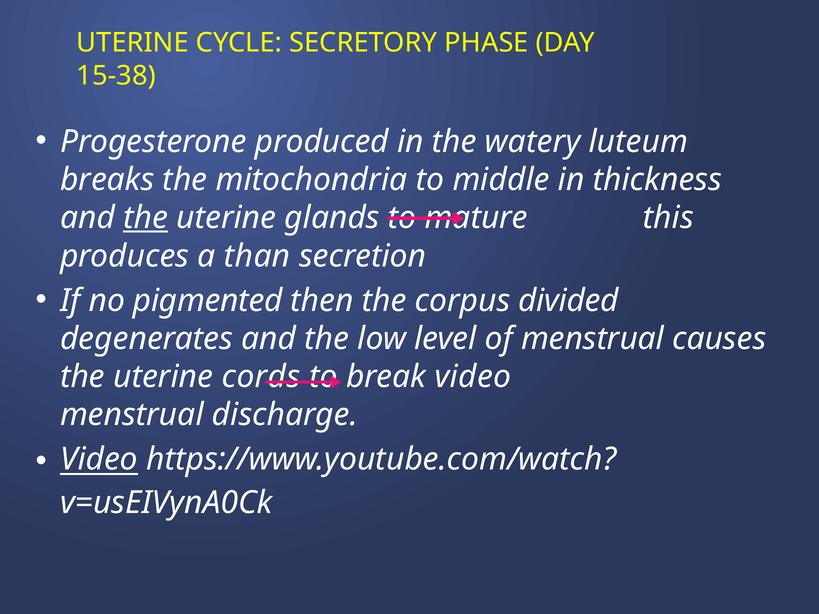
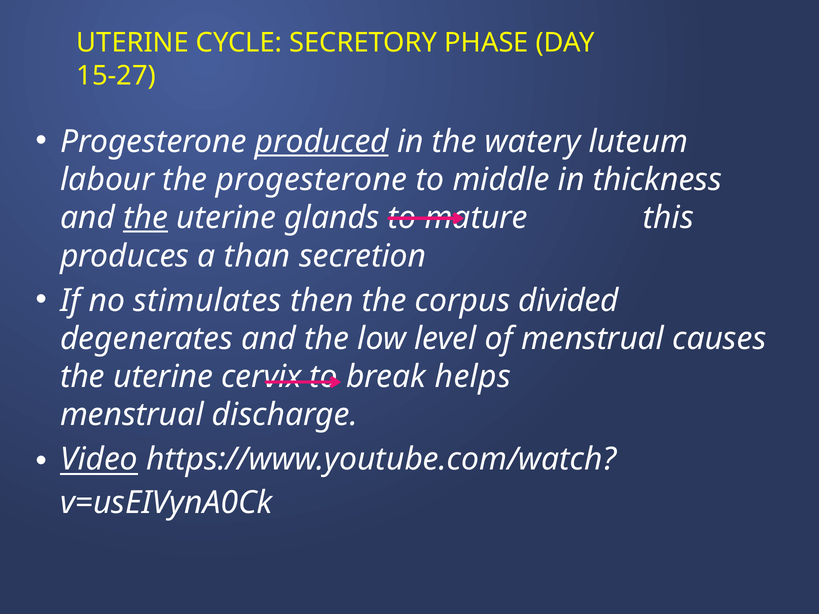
15-38: 15-38 -> 15-27 (116, 76)
produced underline: none -> present (322, 142)
breaks: breaks -> labour (107, 180)
the mitochondria: mitochondria -> progesterone (311, 180)
pigmented: pigmented -> stimulates (207, 301)
cords: cords -> cervix (261, 377)
break video: video -> helps (473, 377)
